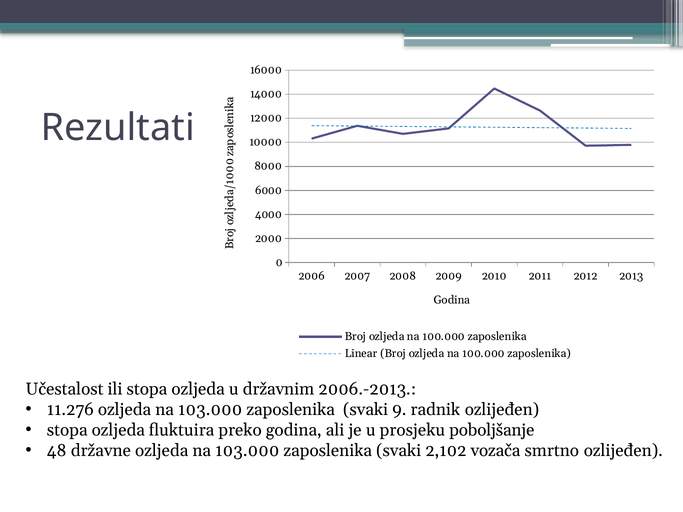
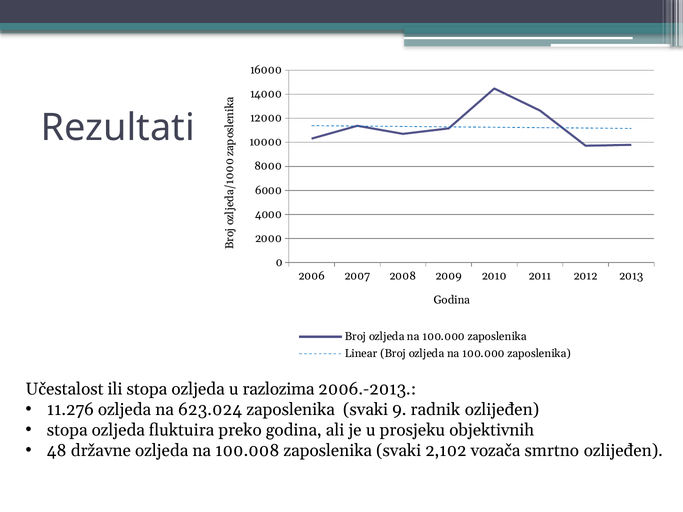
državnim: državnim -> razlozima (279, 389)
11.276 ozljeda na 103.000: 103.000 -> 623.024 (210, 410)
poboljšanje: poboljšanje -> objektivnih (492, 430)
103.000: 103.000 -> 100.008 (247, 451)
